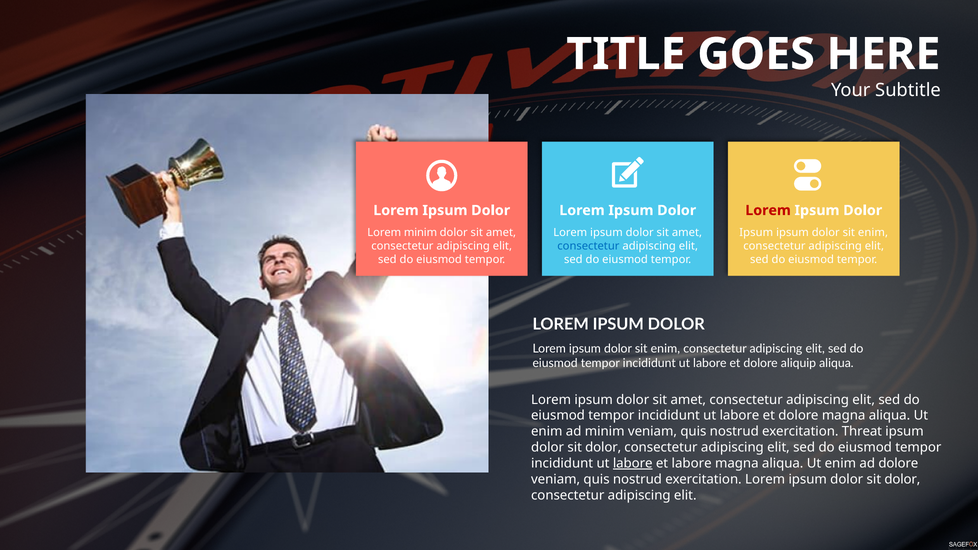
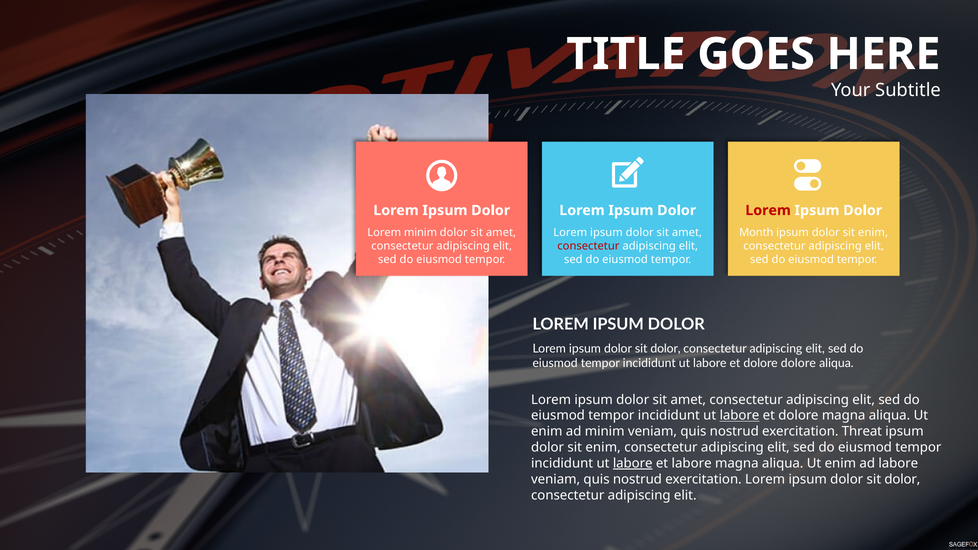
Ipsum: Ipsum -> Month (756, 233)
consectetur colour: blue -> red (588, 246)
enim: enim -> dolor (666, 349)
dolore aliquip: aliquip -> dolore (798, 363)
labore underline: none -> present (739, 416)
dolor: dolor -> enim (603, 448)
ad dolore: dolore -> labore (898, 463)
